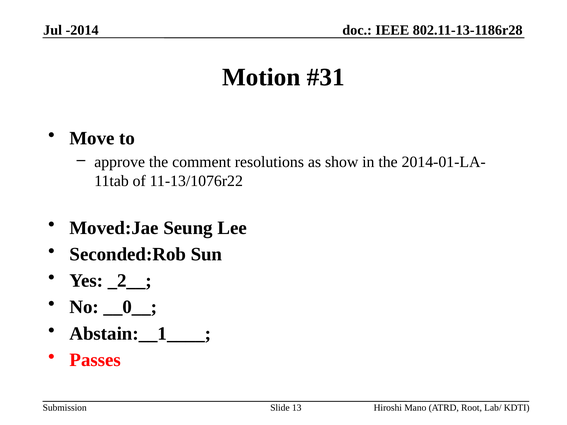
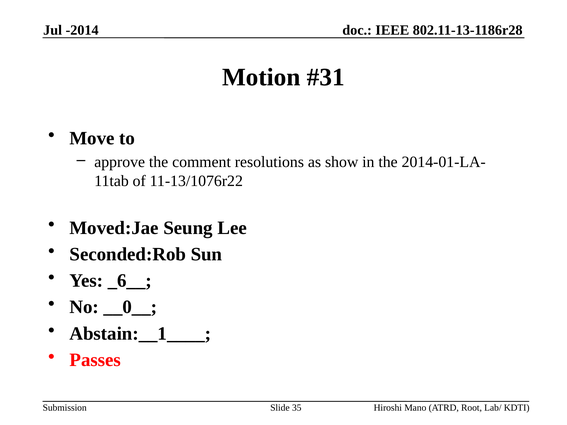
_2__: _2__ -> _6__ (130, 281)
13: 13 -> 35 (297, 408)
